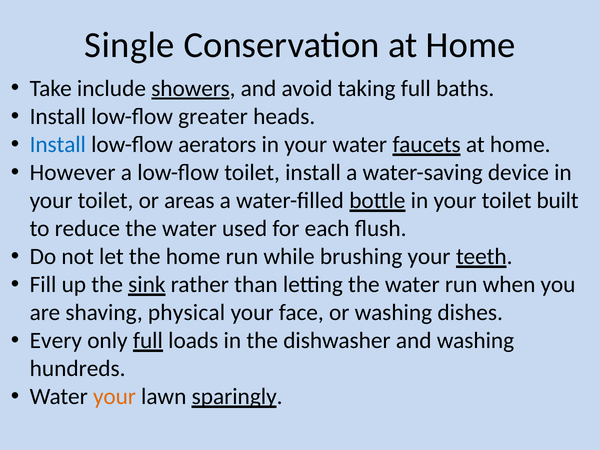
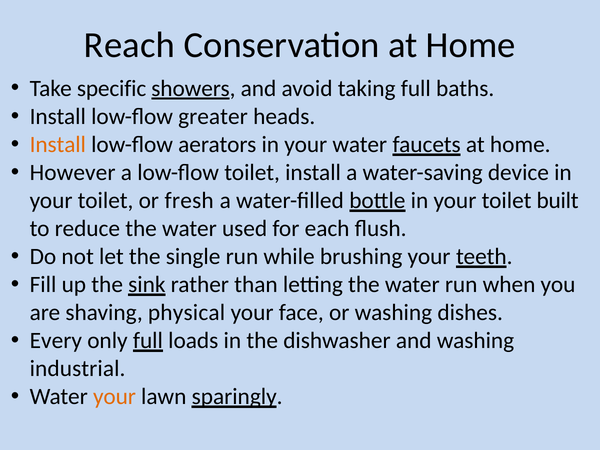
Single: Single -> Reach (130, 45)
include: include -> specific (112, 89)
Install colour: blue -> orange (58, 145)
areas: areas -> fresh (189, 201)
the home: home -> single (193, 257)
hundreds: hundreds -> industrial (78, 369)
